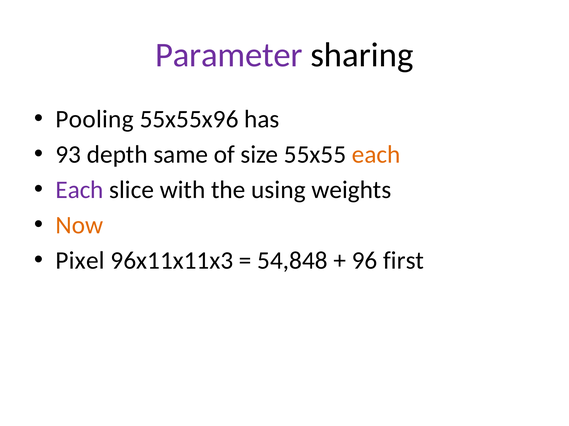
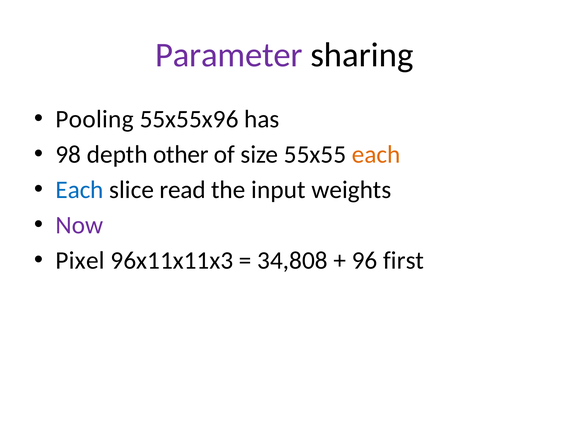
93: 93 -> 98 (68, 155)
same: same -> other (181, 155)
Each colour: purple -> blue (80, 190)
with: with -> read (183, 190)
using: using -> input (278, 190)
Now colour: orange -> purple (79, 226)
54,848: 54,848 -> 34,808 (292, 261)
